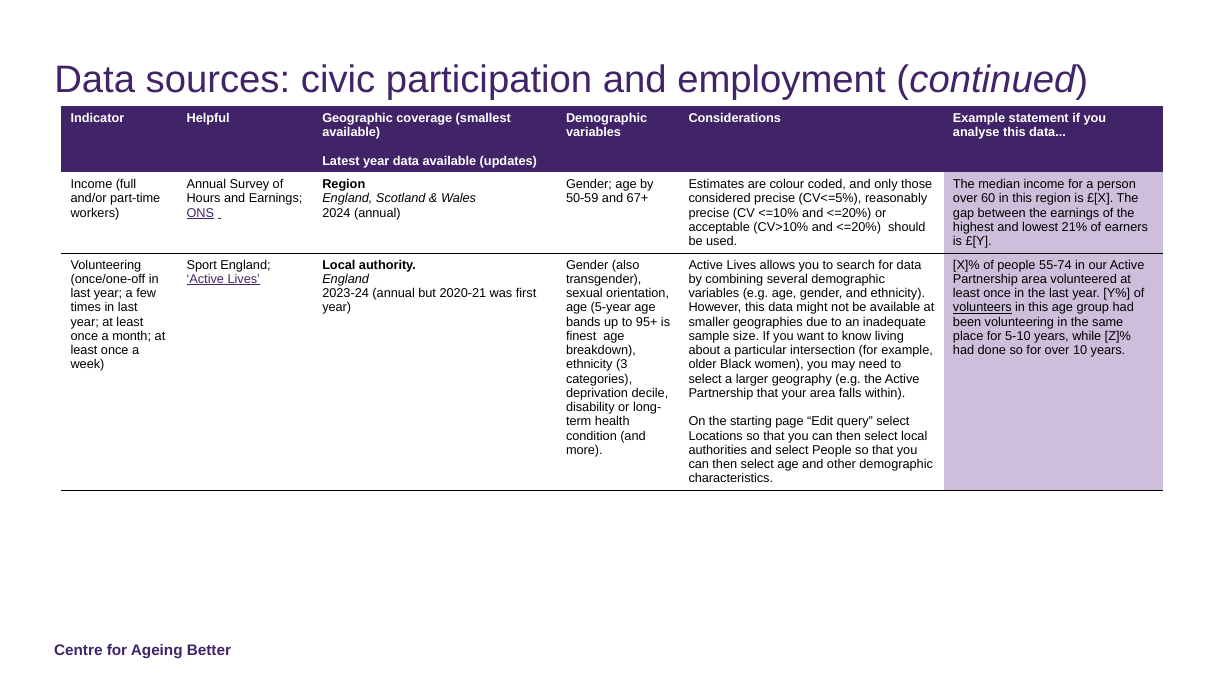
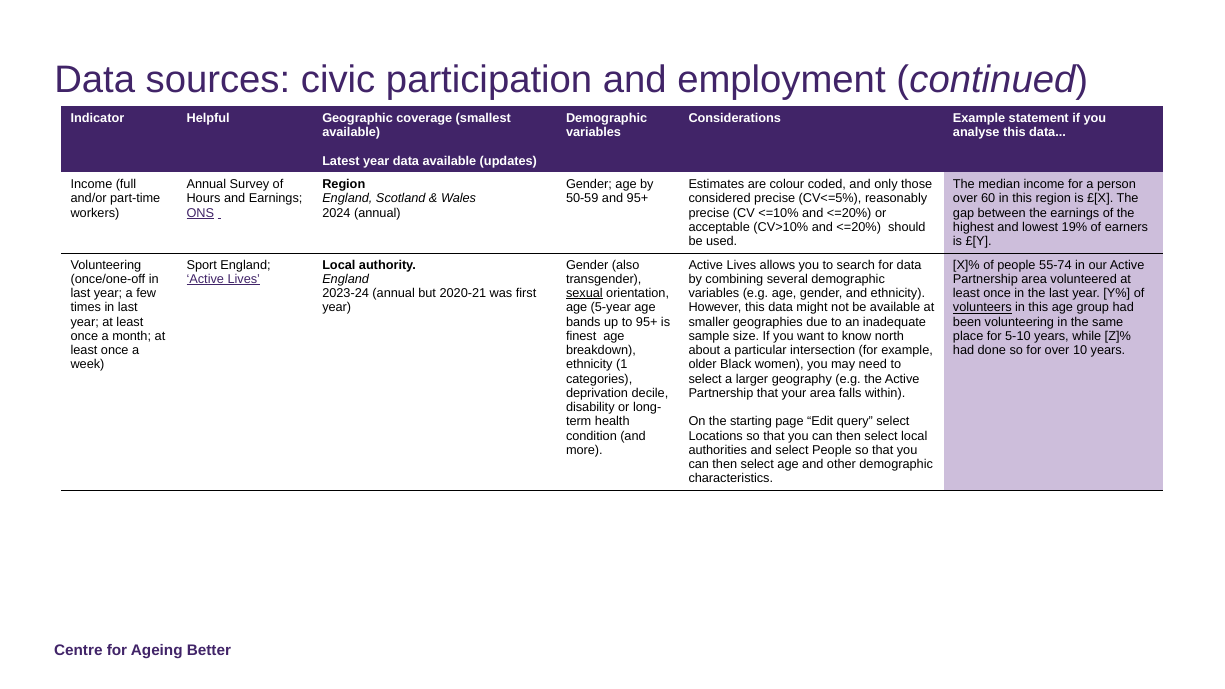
and 67+: 67+ -> 95+ (637, 199)
21%: 21% -> 19% (1074, 227)
sexual underline: none -> present (584, 293)
living: living -> north (889, 336)
3: 3 -> 1 (622, 365)
